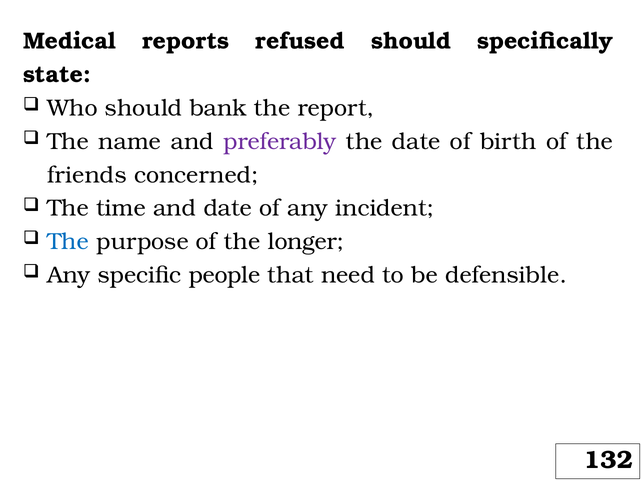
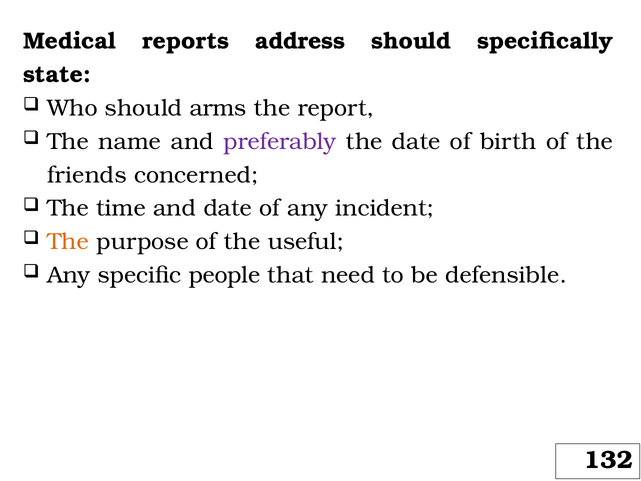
refused: refused -> address (300, 41)
bank: bank -> arms (218, 108)
The colour: blue -> orange (68, 242)
longer: longer -> useful (306, 242)
